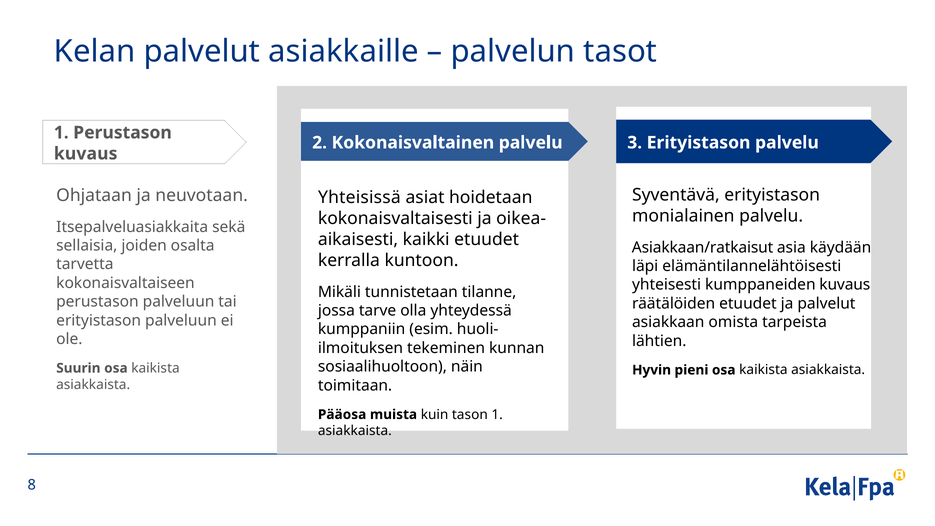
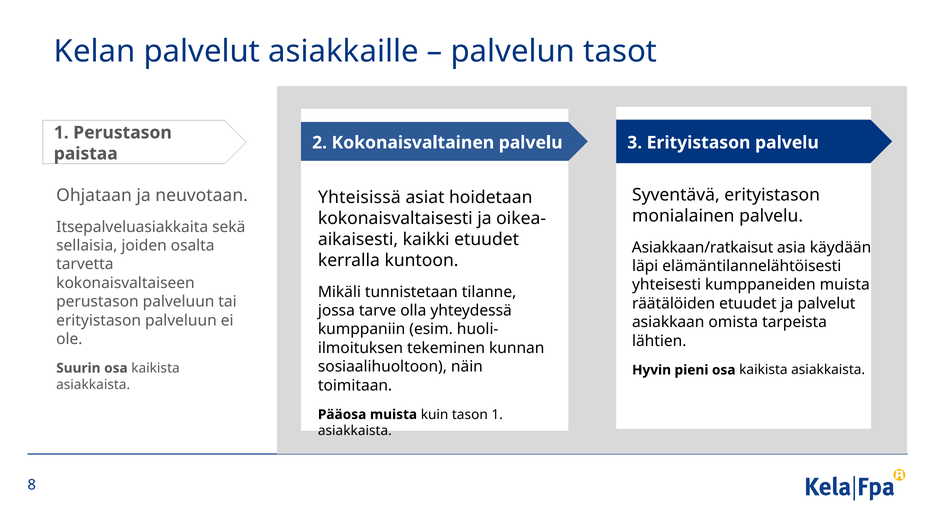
kuvaus: kuvaus -> paistaa (86, 154)
kumppaneiden kuvaus: kuvaus -> muista (845, 285)
